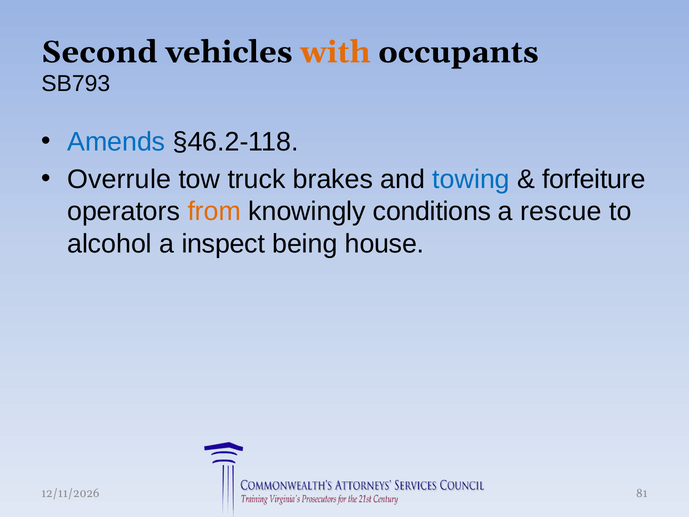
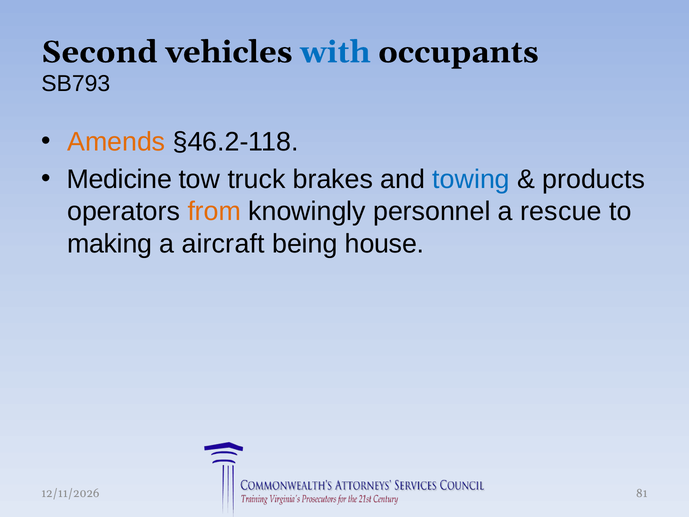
with colour: orange -> blue (335, 52)
Amends colour: blue -> orange (116, 142)
Overrule: Overrule -> Medicine (119, 179)
forfeiture: forfeiture -> products (594, 179)
conditions: conditions -> personnel (432, 211)
alcohol: alcohol -> making (110, 244)
inspect: inspect -> aircraft (223, 244)
